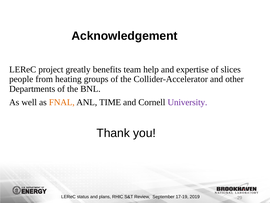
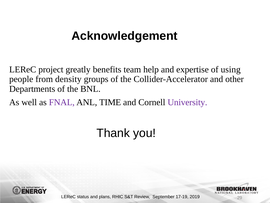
slices: slices -> using (231, 69)
heating: heating -> density (68, 79)
FNAL colour: orange -> purple (62, 102)
